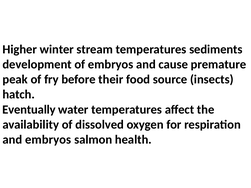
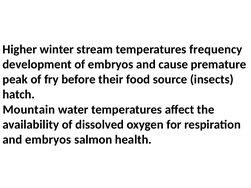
sediments: sediments -> frequency (216, 49)
Eventually: Eventually -> Mountain (29, 110)
